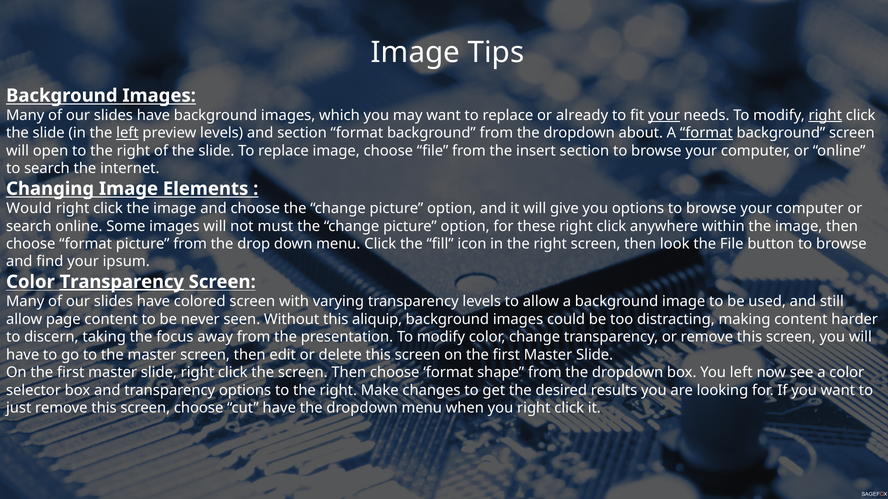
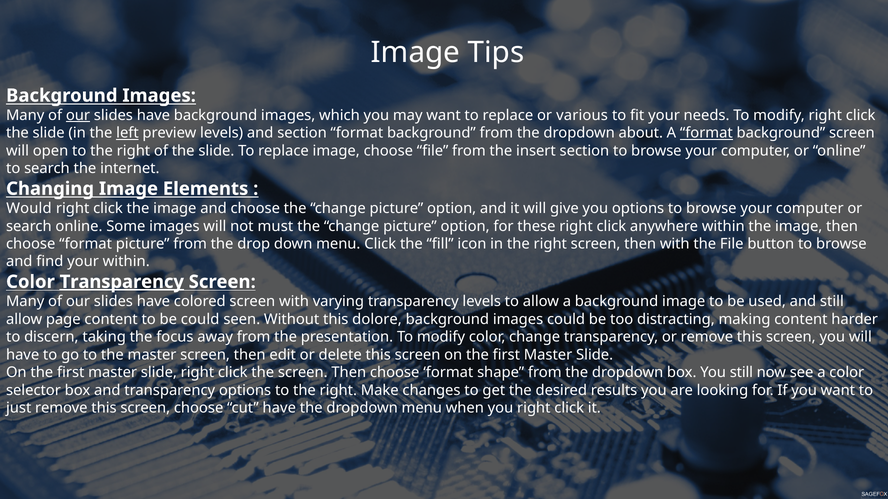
our underline: none -> present (78, 115)
already: already -> various (582, 115)
your underline: present -> none (664, 115)
right underline: present -> none (825, 115)
then look: look -> with (675, 244)
your ipsum: ipsum -> within (126, 262)
be never: never -> could (200, 320)
aliquip: aliquip -> dolore (377, 320)
You left: left -> still (741, 373)
